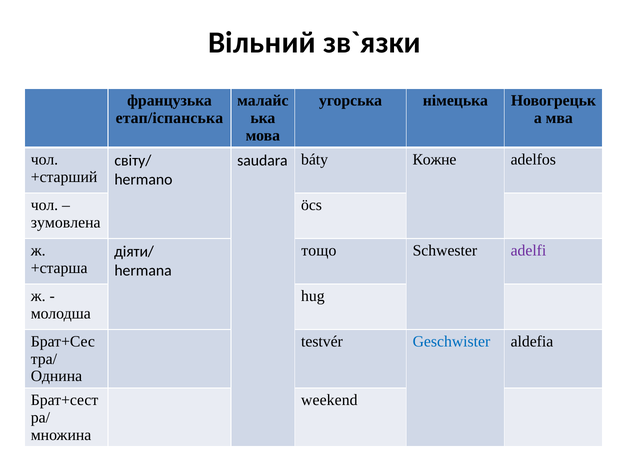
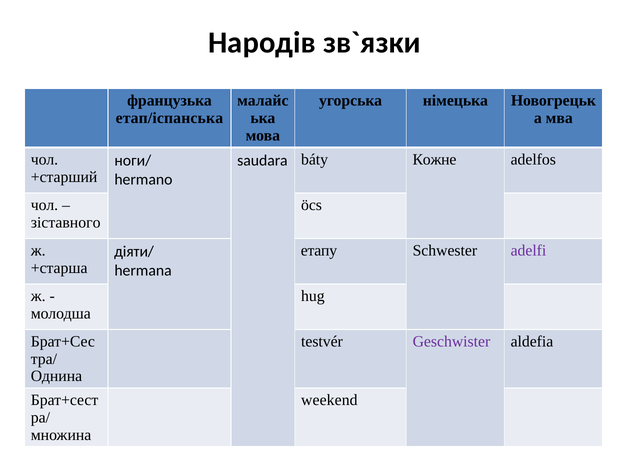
Вільний: Вільний -> Народів (262, 43)
світу/: світу/ -> ноги/ (133, 160)
зумовлена: зумовлена -> зіставного (66, 222)
тощо: тощо -> етапу (319, 250)
Geschwister colour: blue -> purple (451, 341)
